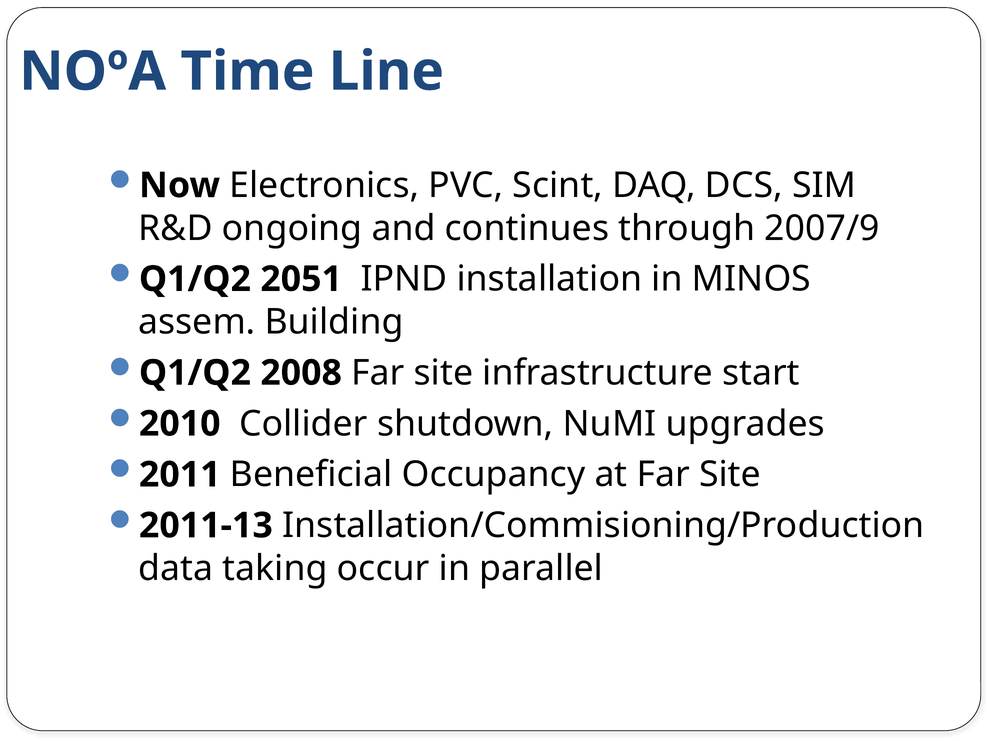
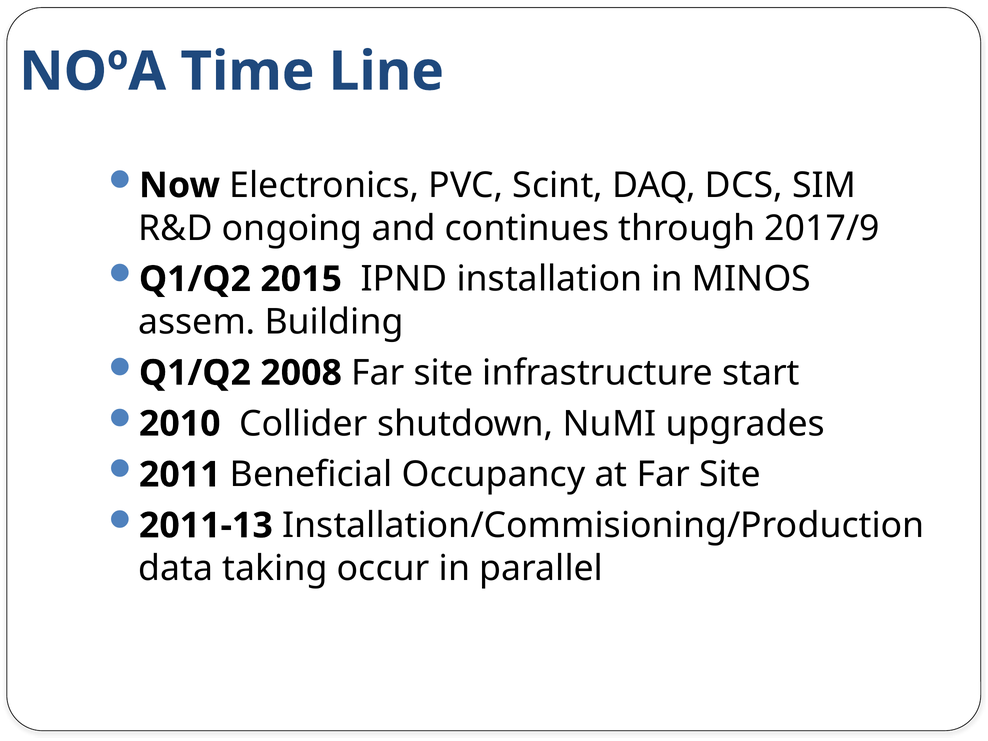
2007/9: 2007/9 -> 2017/9 (822, 228)
2051: 2051 -> 2015 (301, 279)
